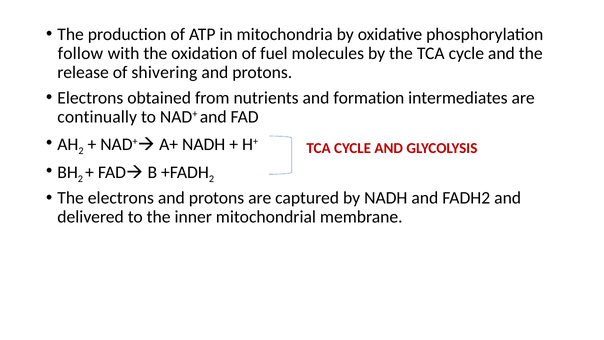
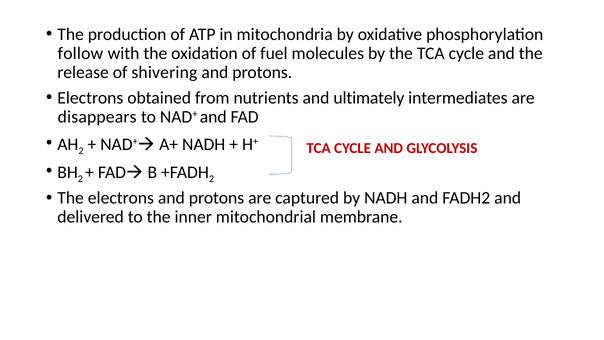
formation: formation -> ultimately (369, 98)
continually: continually -> disappears (97, 117)
